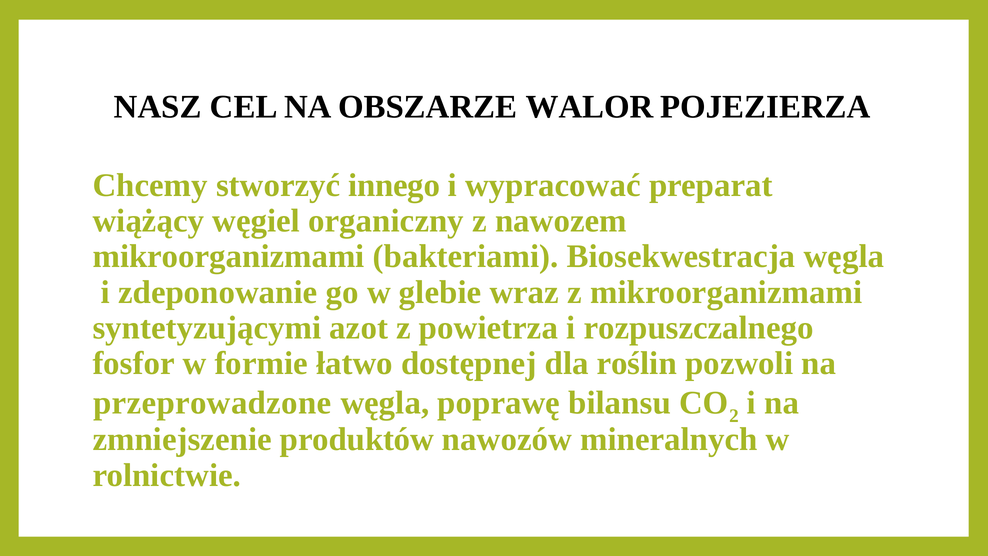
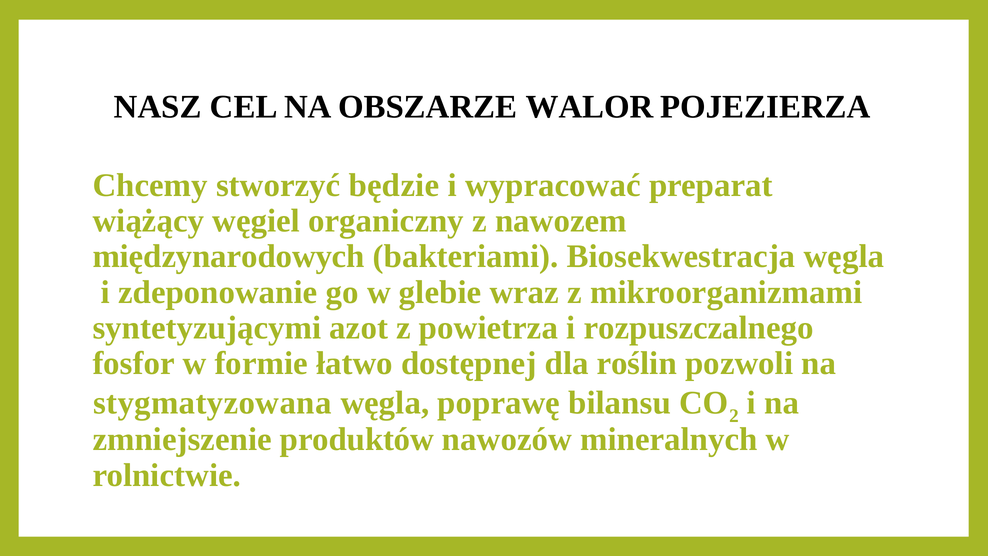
innego: innego -> będzie (394, 185)
mikroorganizmami: mikroorganizmami -> międzynarodowych (229, 256)
przeprowadzone: przeprowadzone -> stygmatyzowana (212, 403)
